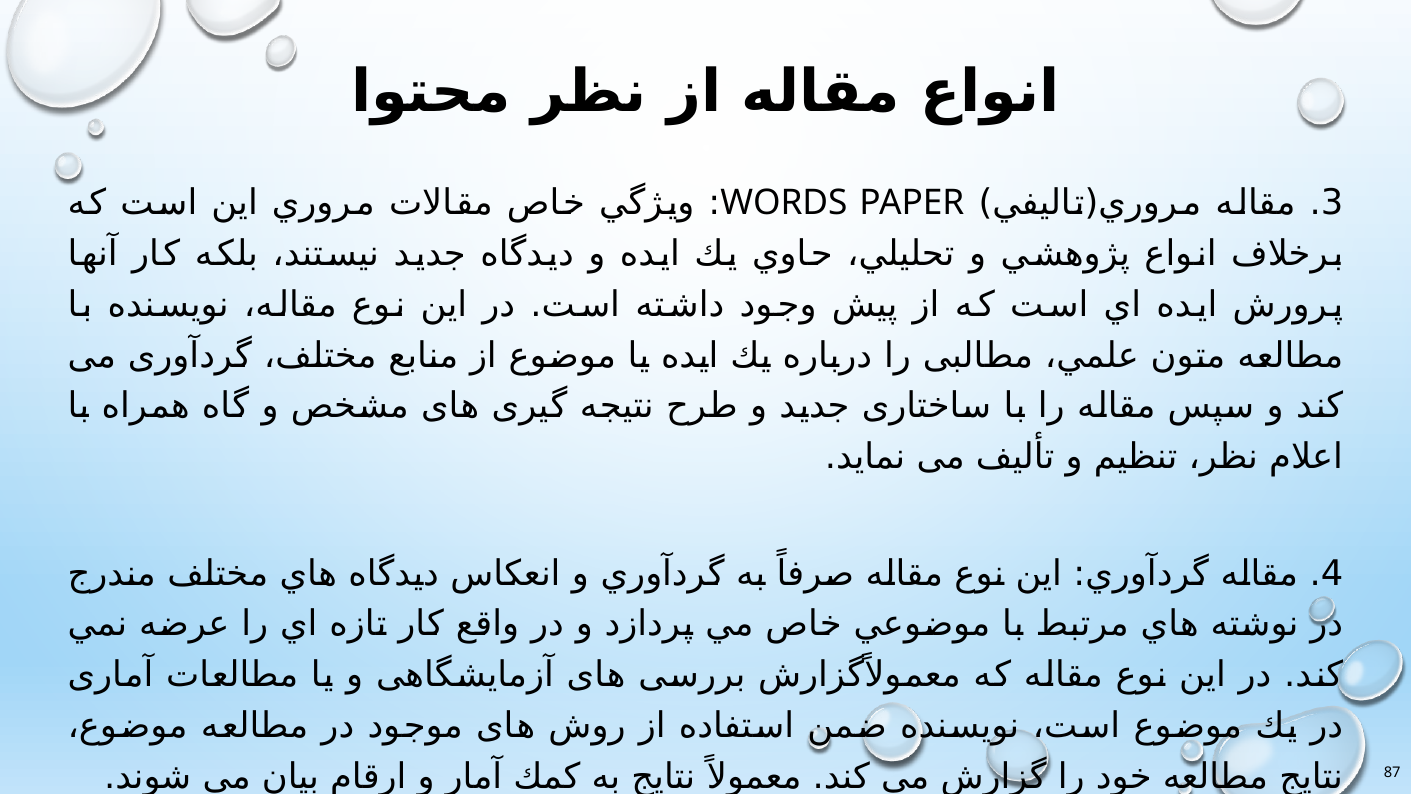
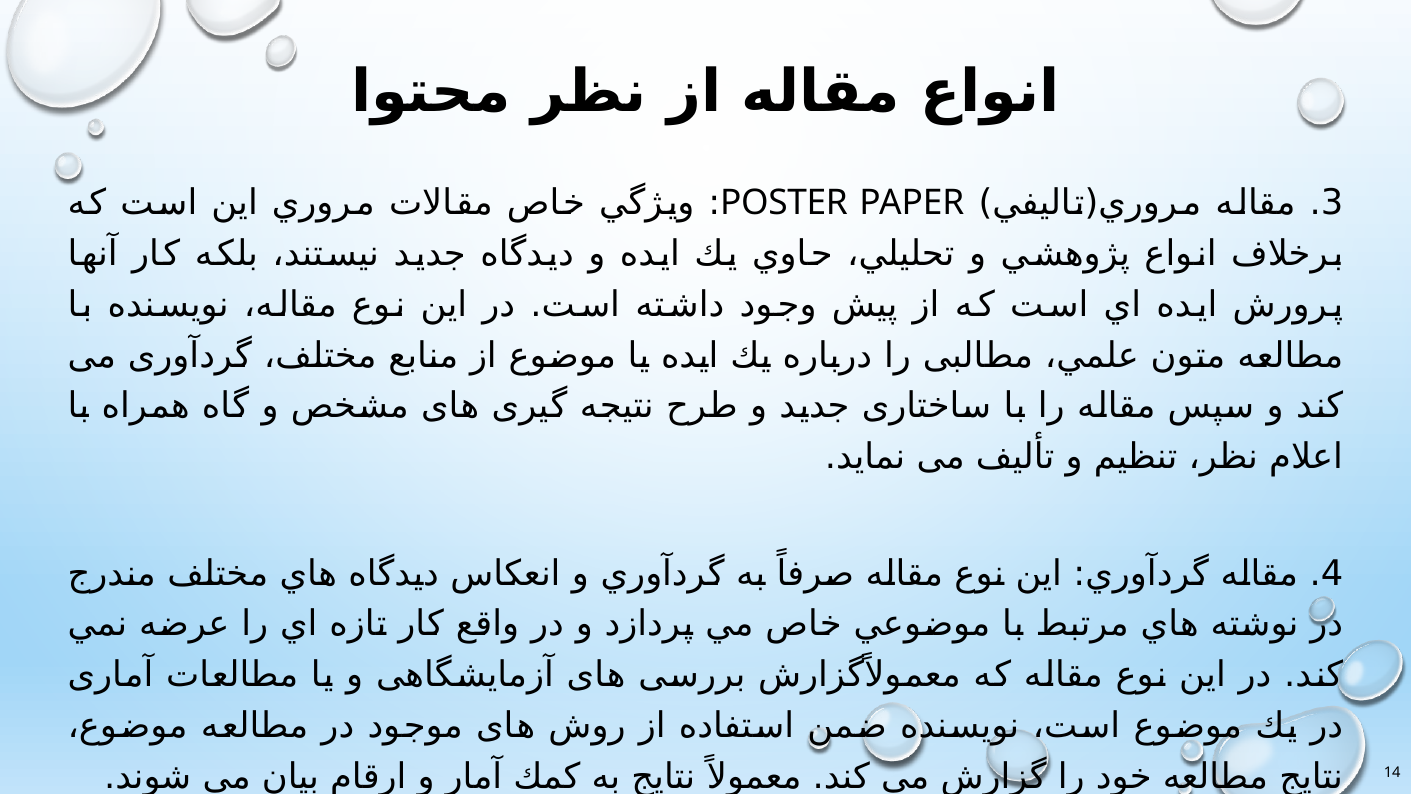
WORDS: WORDS -> POSTER (784, 203)
87: 87 -> 14 (1392, 772)
